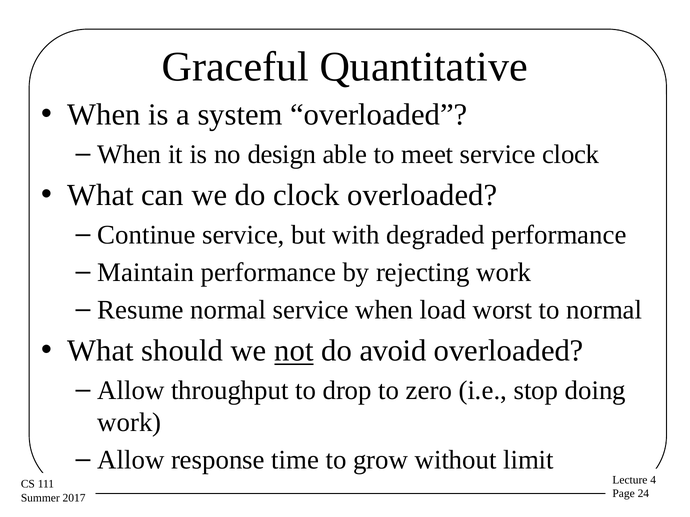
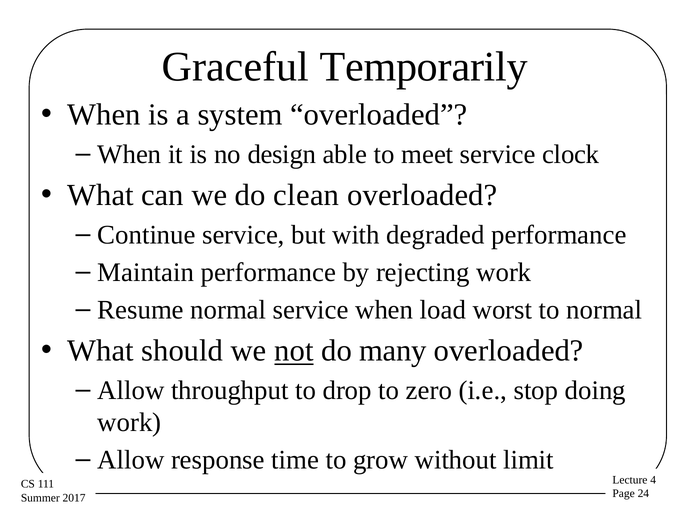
Quantitative: Quantitative -> Temporarily (424, 67)
do clock: clock -> clean (306, 195)
avoid: avoid -> many (393, 351)
